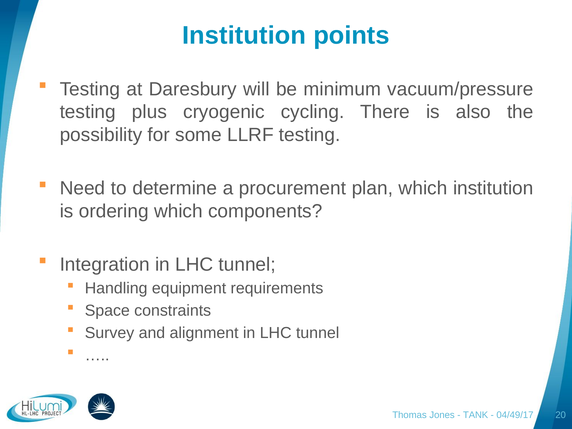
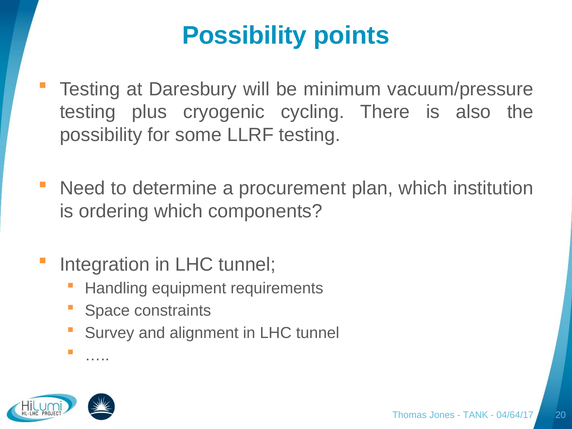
Institution: Institution -> Possibility (244, 36)
04/49/17: 04/49/17 -> 04/64/17 (515, 415)
